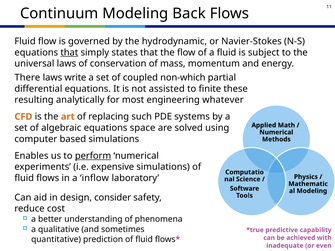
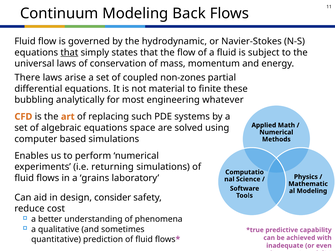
write: write -> arise (75, 78)
non-which: non-which -> non-zones (183, 78)
assisted: assisted -> material (167, 89)
resulting: resulting -> bubbling (34, 100)
perform underline: present -> none (93, 156)
expensive: expensive -> returning (113, 167)
inflow: inflow -> grains (94, 178)
